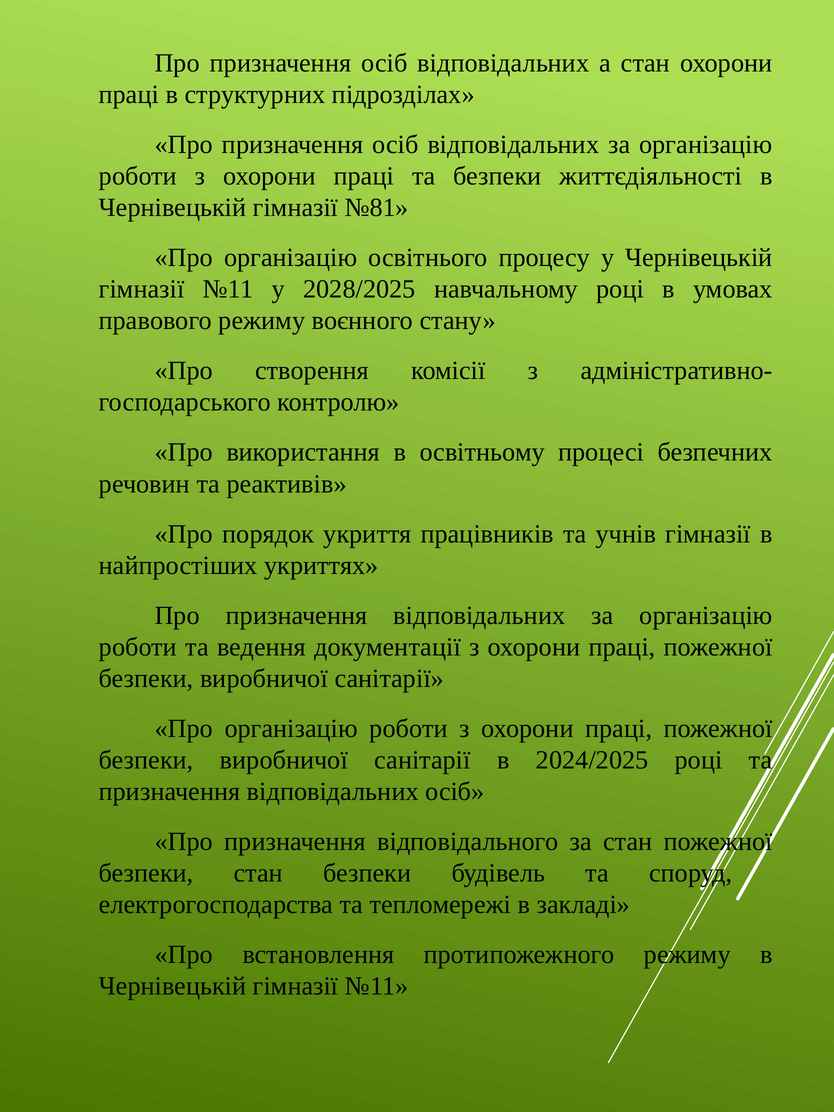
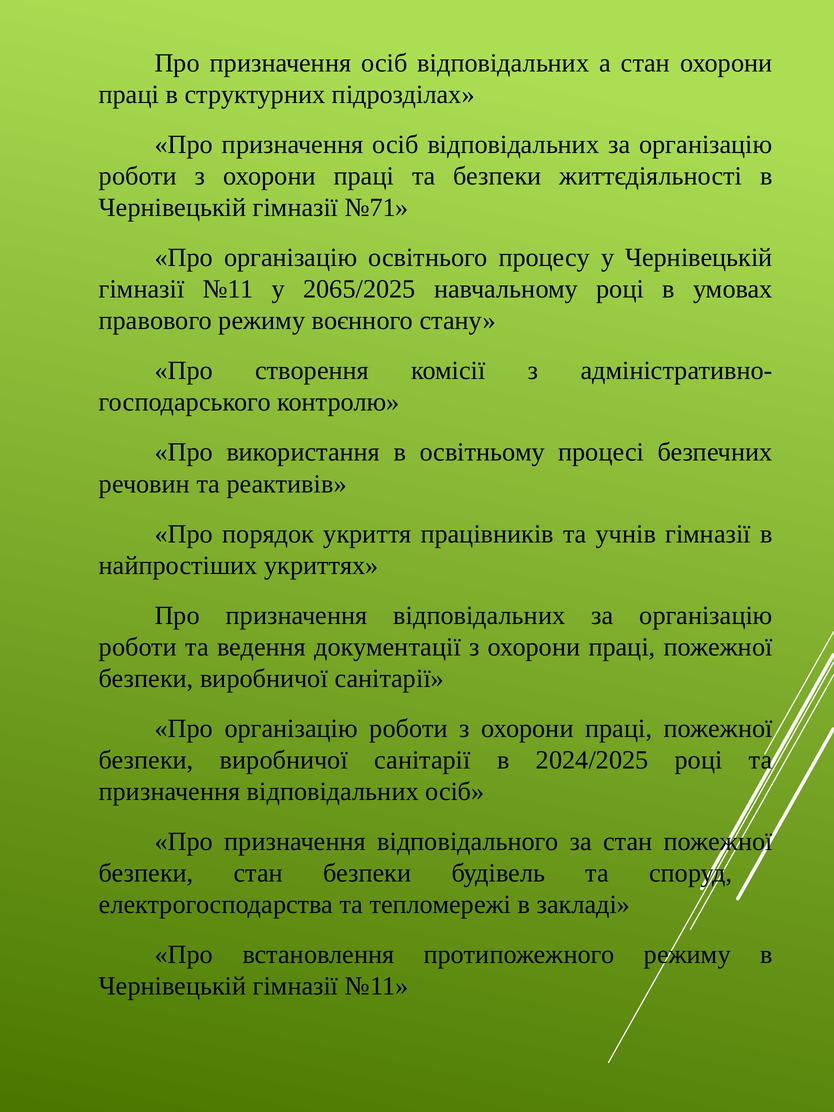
№81: №81 -> №71 (377, 208)
2028/2025: 2028/2025 -> 2065/2025 (359, 289)
